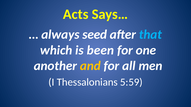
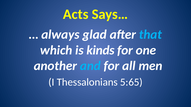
seed: seed -> glad (95, 35)
been: been -> kinds (101, 50)
and colour: yellow -> light blue (90, 66)
5:59: 5:59 -> 5:65 (131, 82)
